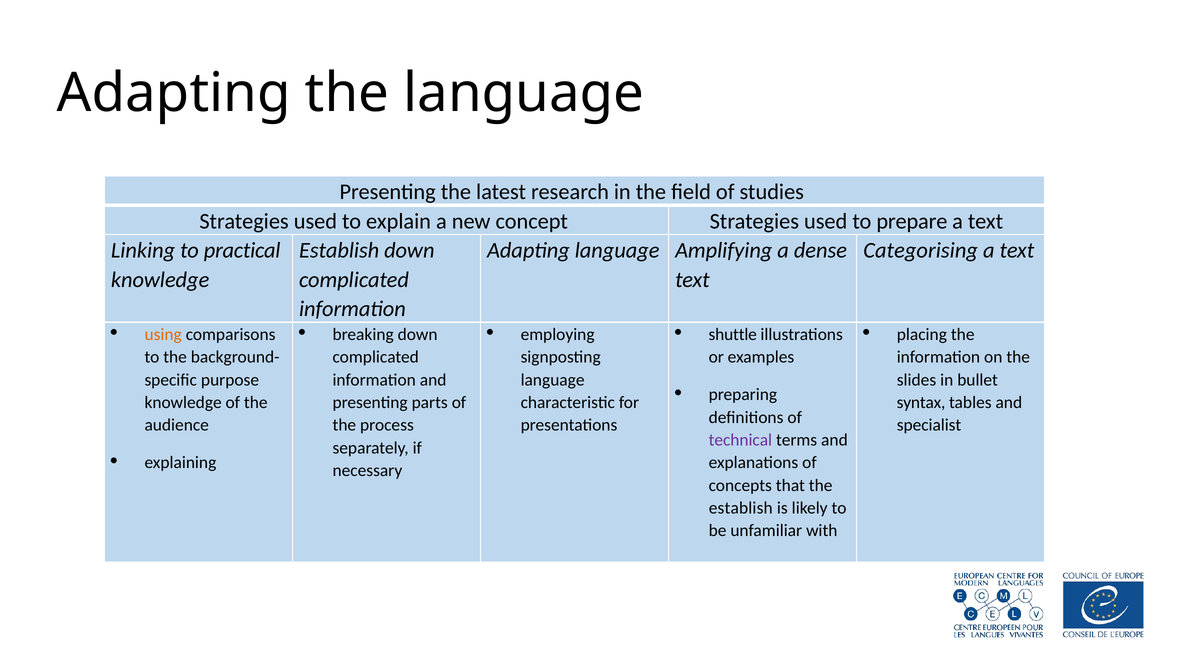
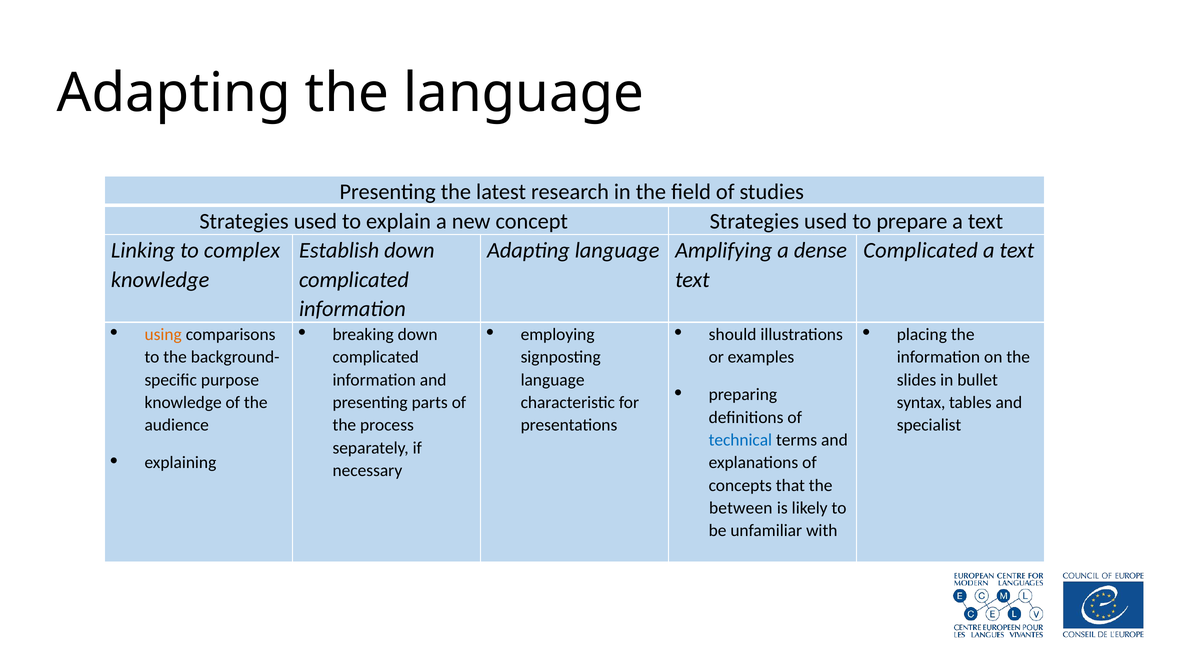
practical: practical -> complex (242, 250)
Categorising: Categorising -> Complicated (921, 250)
shuttle: shuttle -> should (733, 334)
technical colour: purple -> blue (740, 440)
establish: establish -> between (741, 508)
